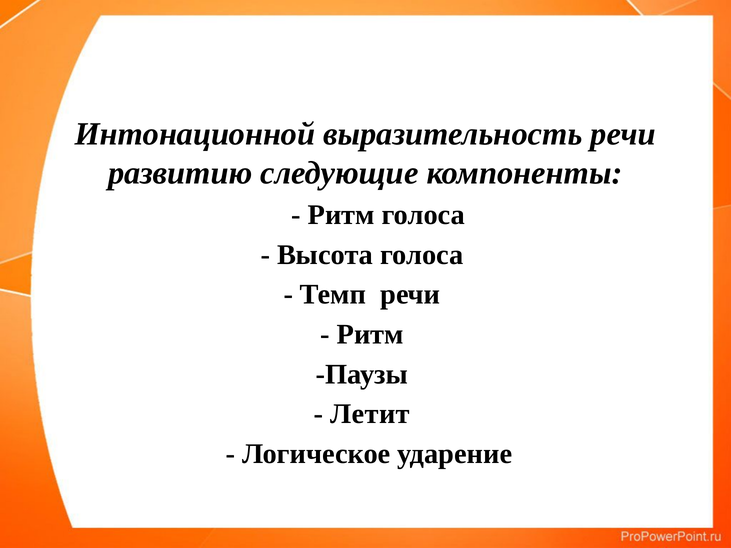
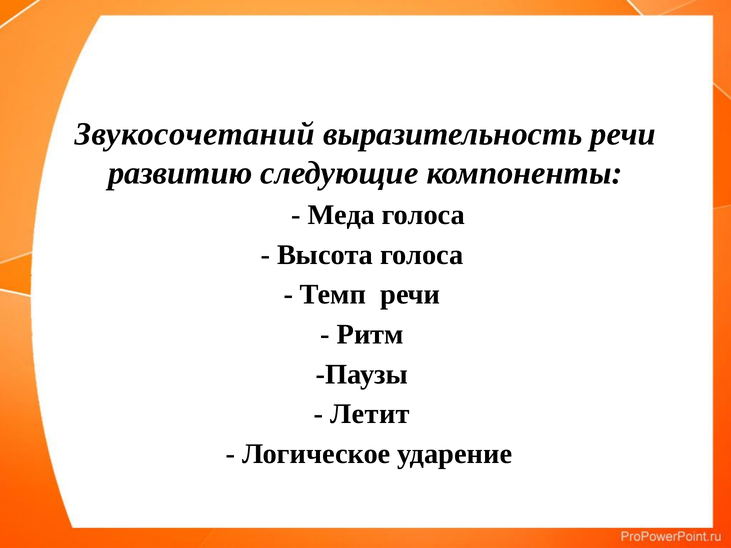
Интонационной: Интонационной -> Звукосочетаний (195, 134)
Ритм: Ритм -> Меда (341, 215)
